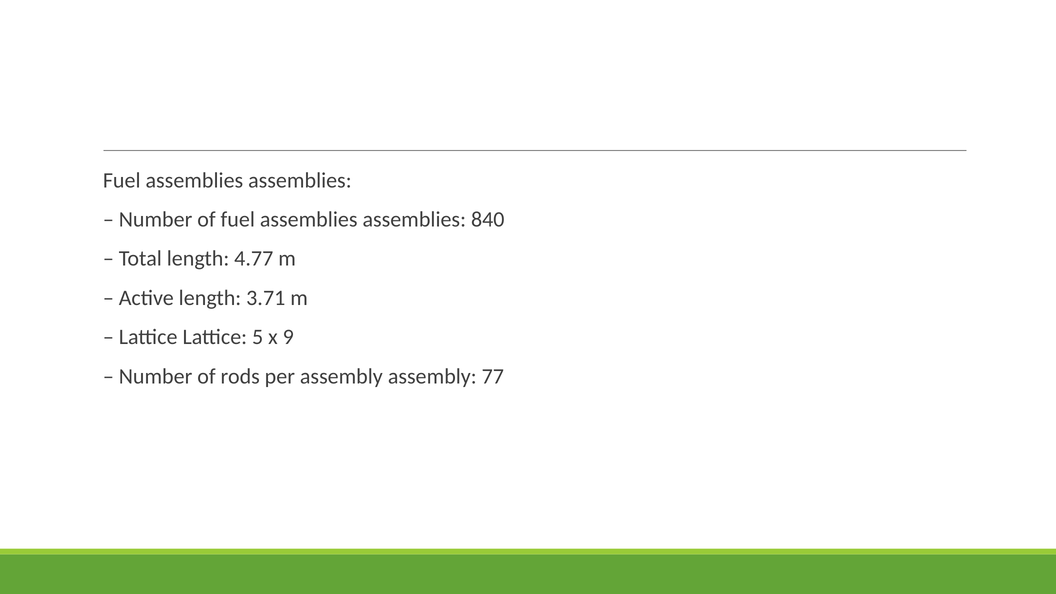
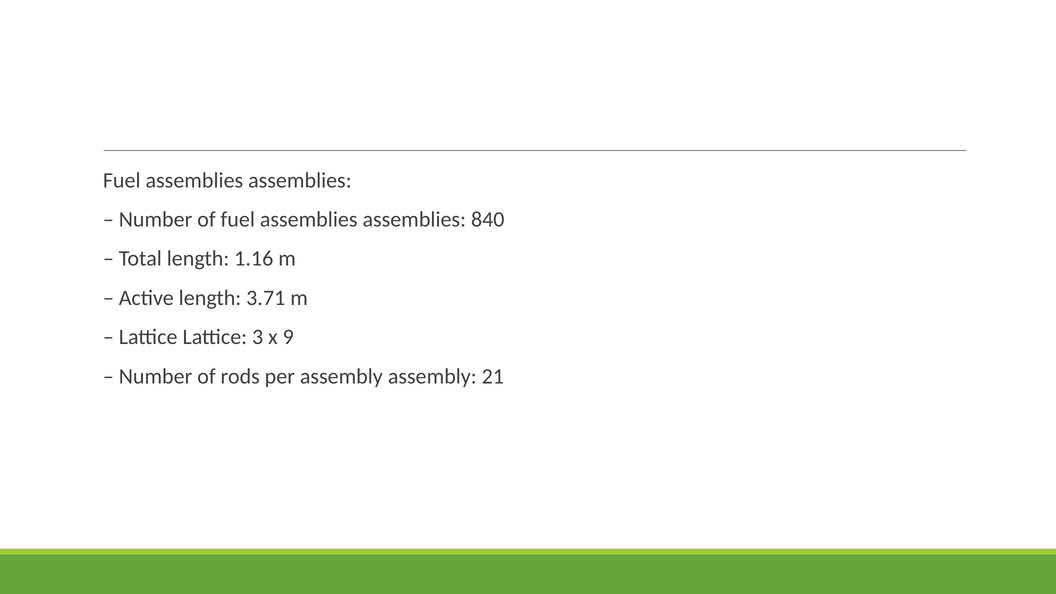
4.77: 4.77 -> 1.16 (254, 259)
5: 5 -> 3 (258, 337)
77: 77 -> 21 (493, 376)
